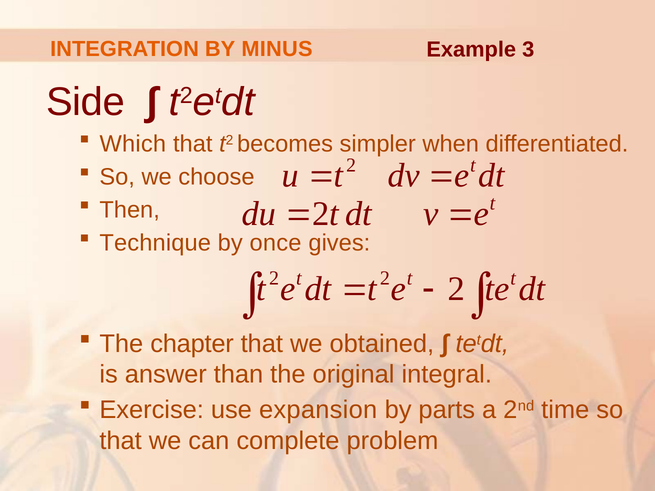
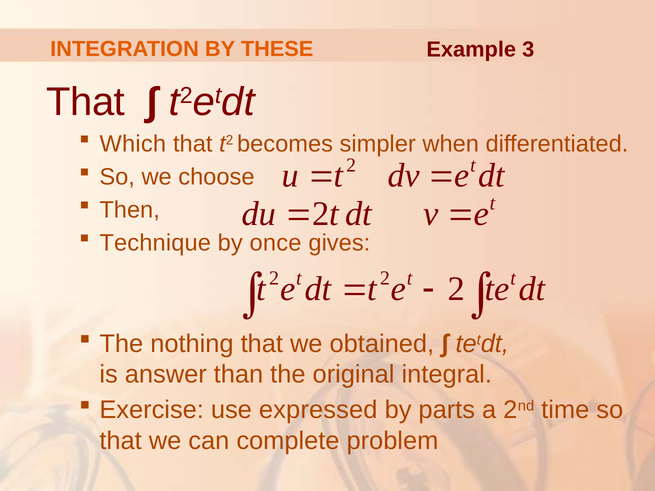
MINUS: MINUS -> THESE (277, 49)
Side: Side -> That (86, 102)
chapter: chapter -> nothing (192, 344)
expansion: expansion -> expressed (318, 410)
